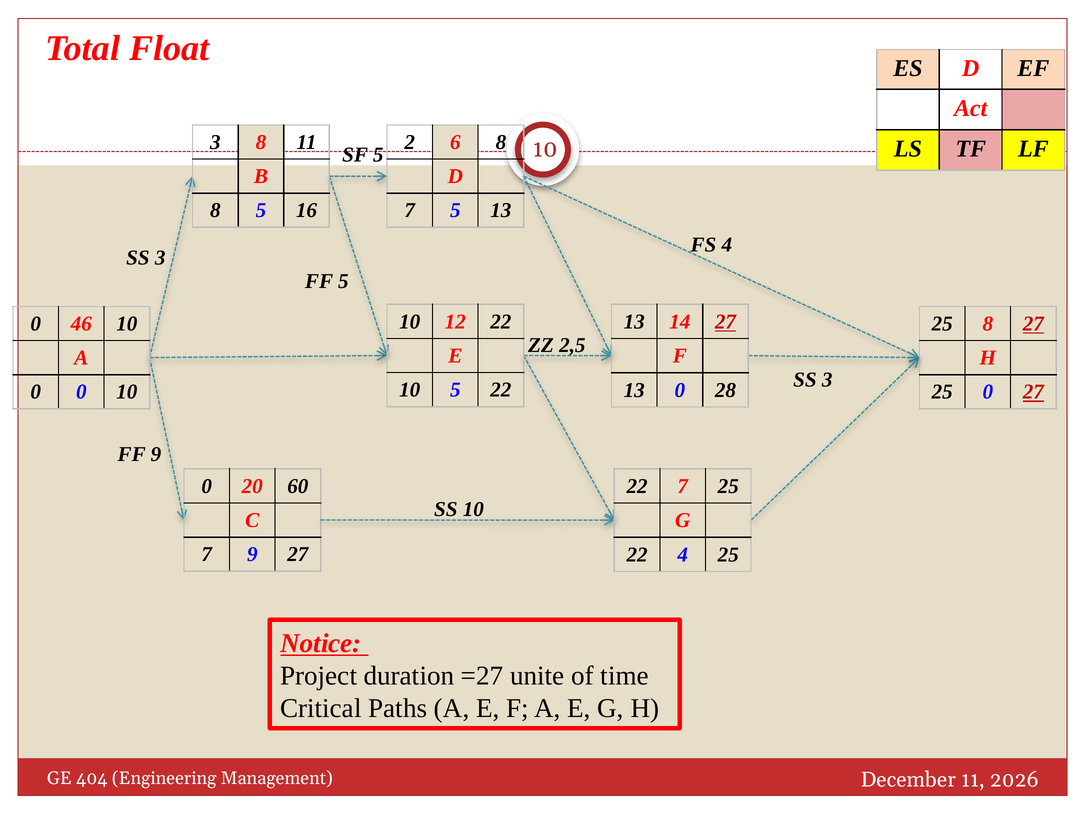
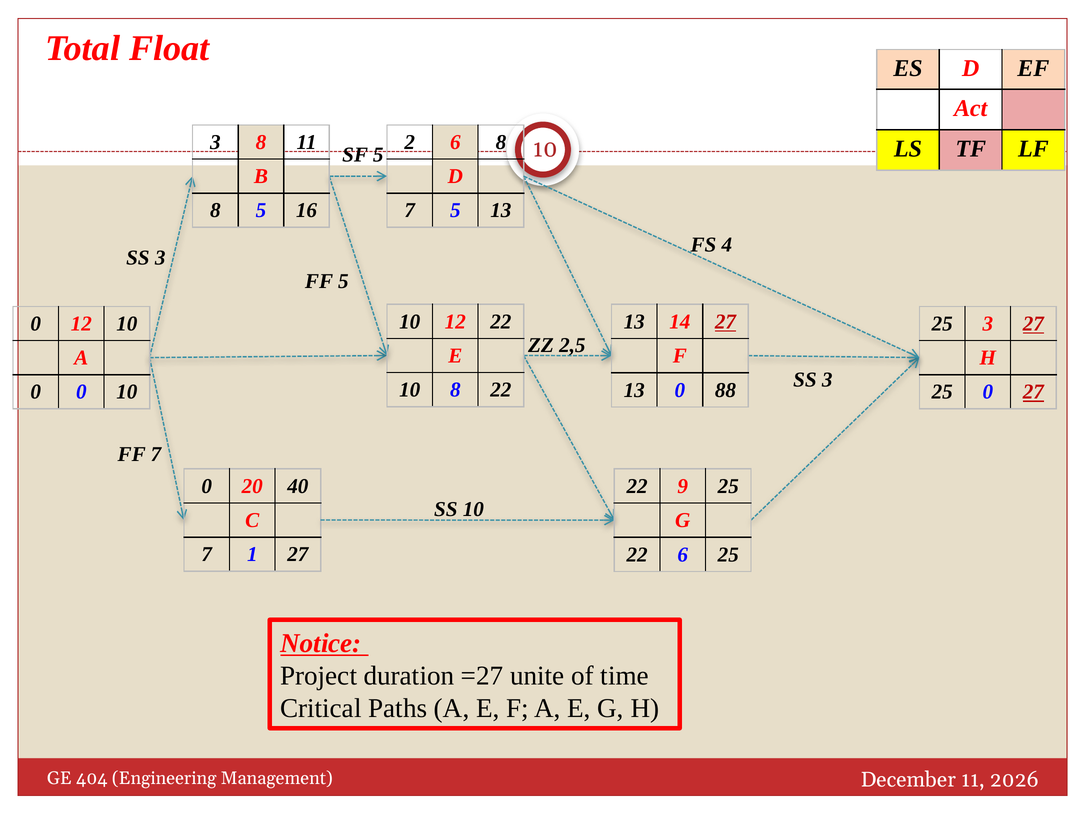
0 46: 46 -> 12 (81, 324)
25 8: 8 -> 3 (988, 324)
10 5: 5 -> 8 (455, 390)
28: 28 -> 88 (725, 390)
FF 9: 9 -> 7 (156, 454)
60: 60 -> 40 (298, 486)
22 7: 7 -> 9 (683, 486)
7 9: 9 -> 1 (252, 555)
22 4: 4 -> 6 (683, 555)
